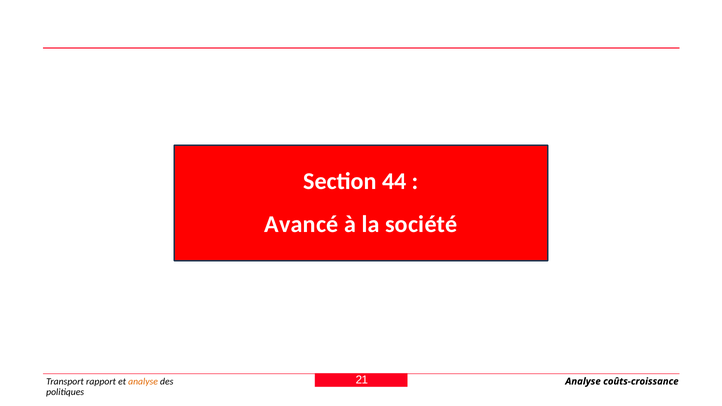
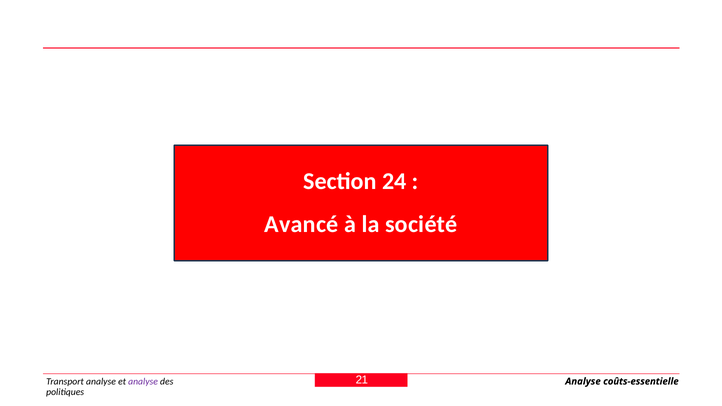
44: 44 -> 24 (394, 181)
Transport rapport: rapport -> analyse (101, 381)
analyse colour: orange -> purple (143, 381)
coûts-croissance: coûts-croissance -> coûts-essentielle (641, 381)
